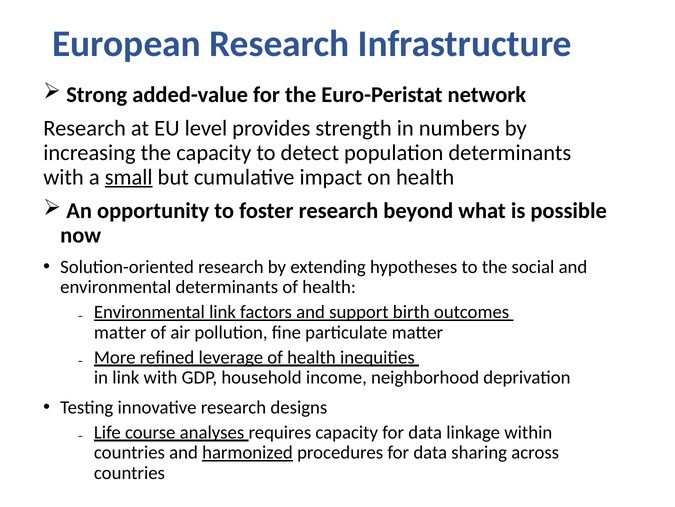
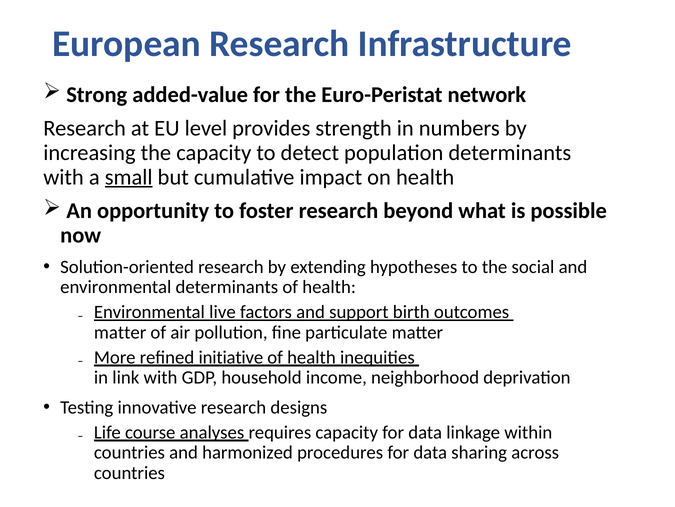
Environmental link: link -> live (222, 312)
leverage: leverage -> initiative (231, 357)
harmonized underline: present -> none (248, 452)
